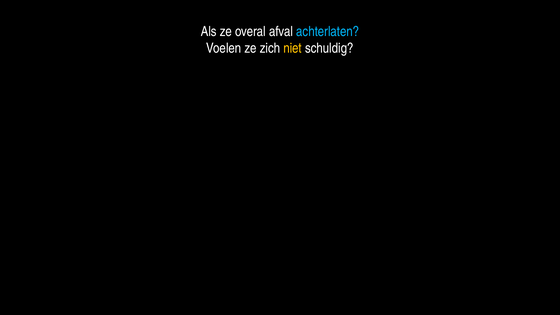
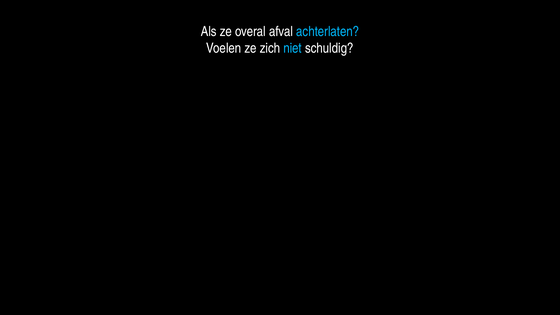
niet colour: yellow -> light blue (293, 48)
